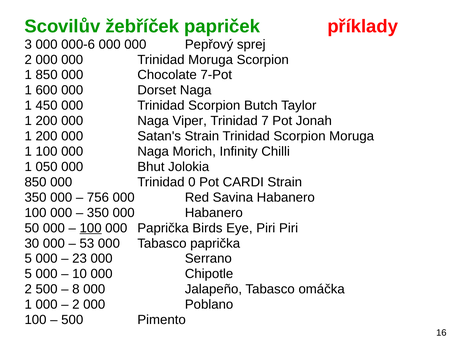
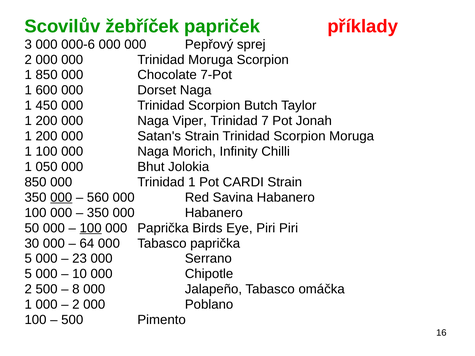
Trinidad 0: 0 -> 1 (192, 182)
000 underline: none -> present (61, 198)
756: 756 -> 560 (98, 198)
53: 53 -> 64 (87, 243)
